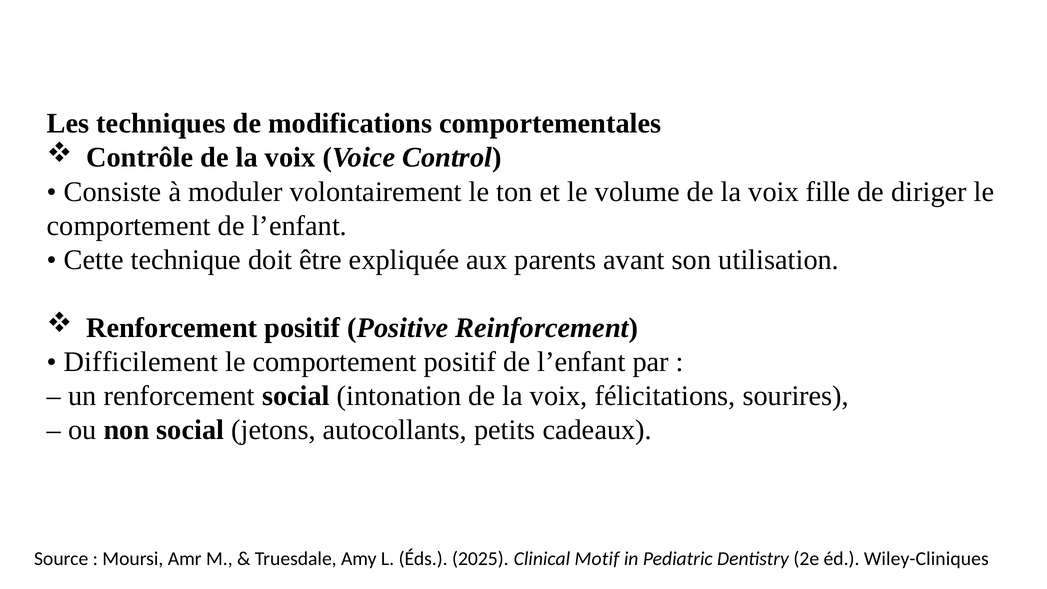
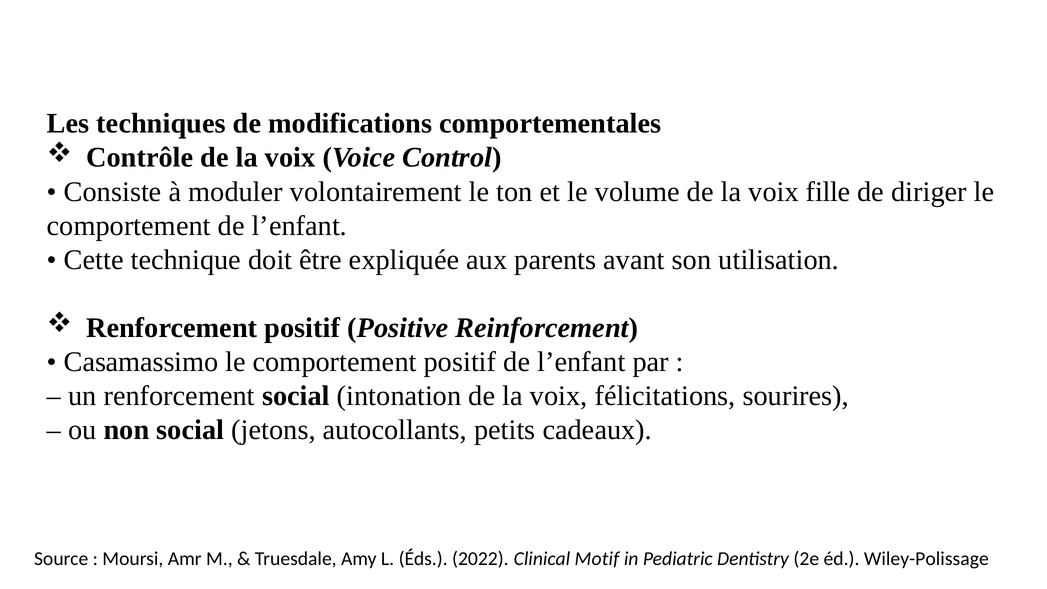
Difficilement: Difficilement -> Casamassimo (141, 362)
2025: 2025 -> 2022 (480, 559)
Wiley-Cliniques: Wiley-Cliniques -> Wiley-Polissage (926, 559)
